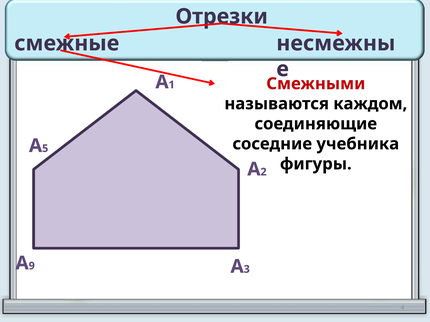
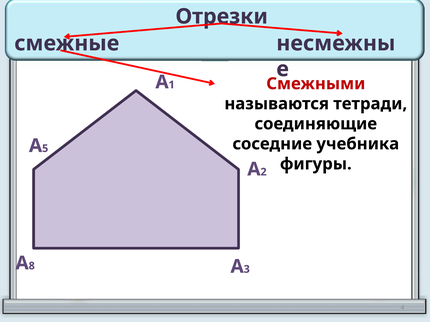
каждом: каждом -> тетради (370, 104)
9: 9 -> 8 (32, 266)
